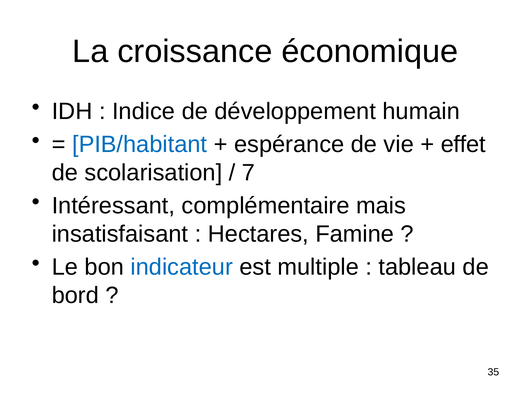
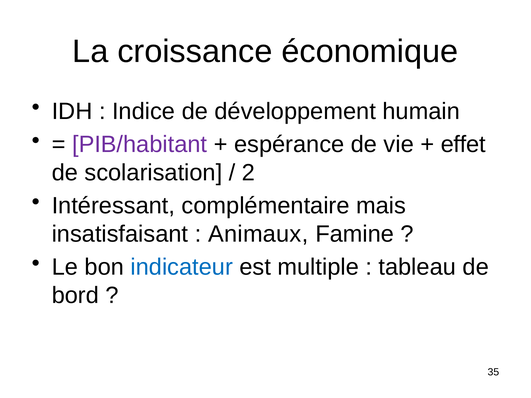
PIB/habitant colour: blue -> purple (140, 144)
7: 7 -> 2 (249, 173)
Hectares: Hectares -> Animaux (258, 234)
